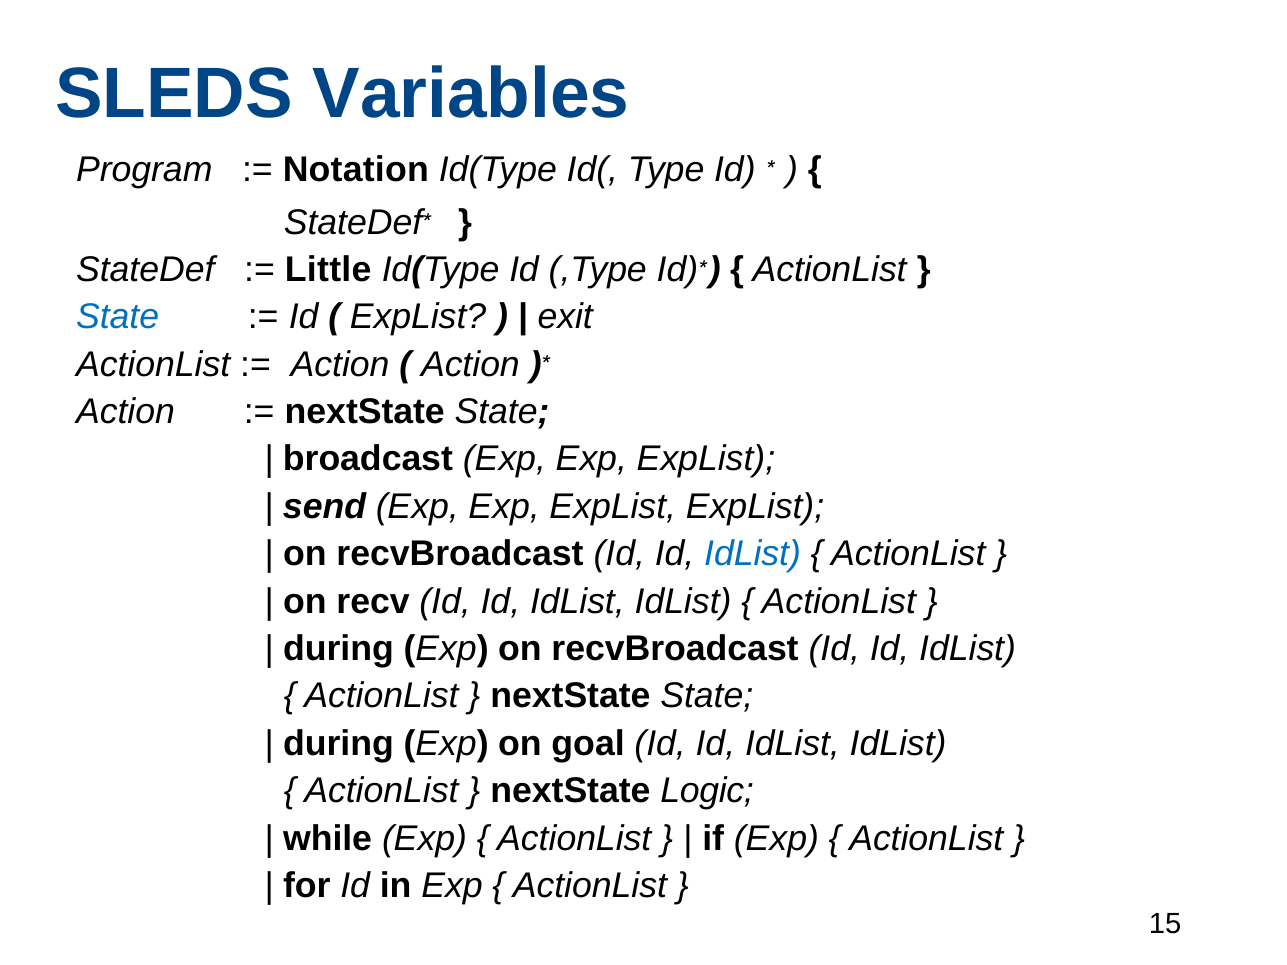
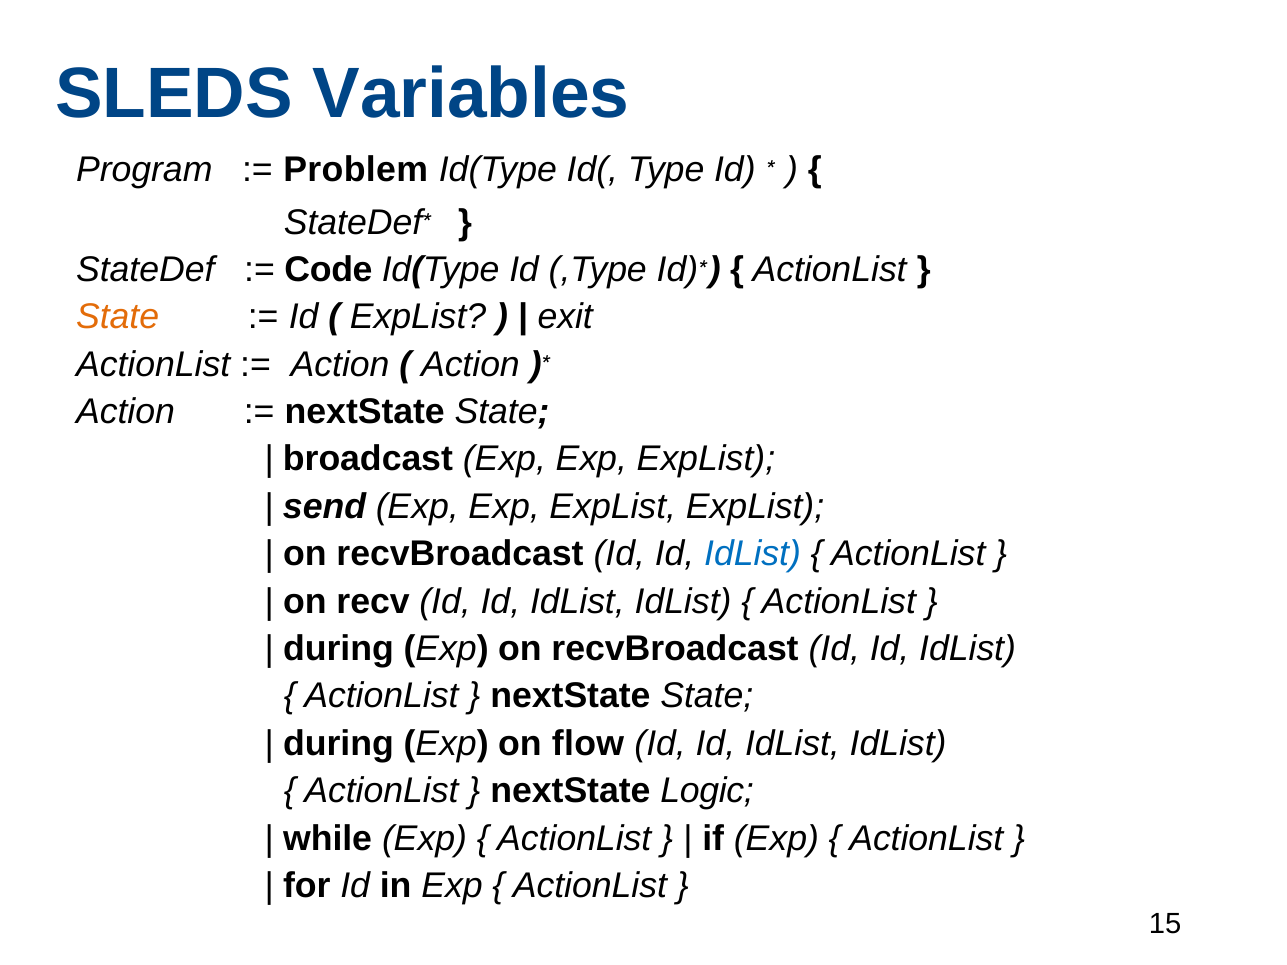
Notation: Notation -> Problem (356, 170)
Little: Little -> Code (329, 270)
State colour: blue -> orange (118, 317)
goal: goal -> flow (588, 744)
